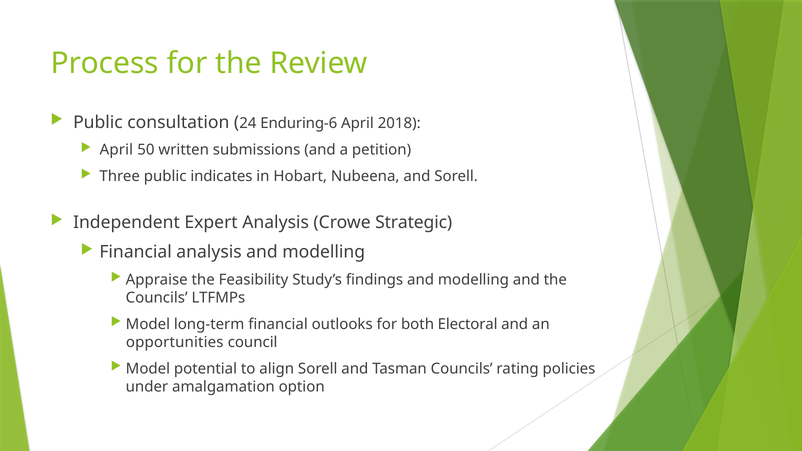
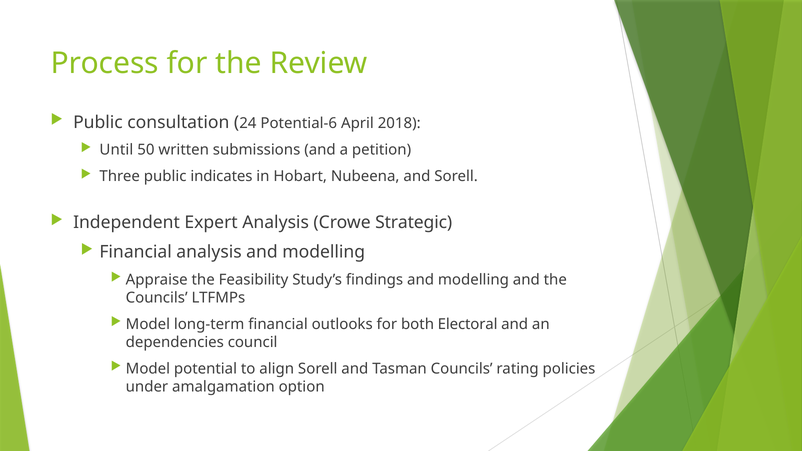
Enduring-6: Enduring-6 -> Potential-6 (299, 123)
April: April -> Until (116, 150)
opportunities: opportunities -> dependencies (175, 342)
